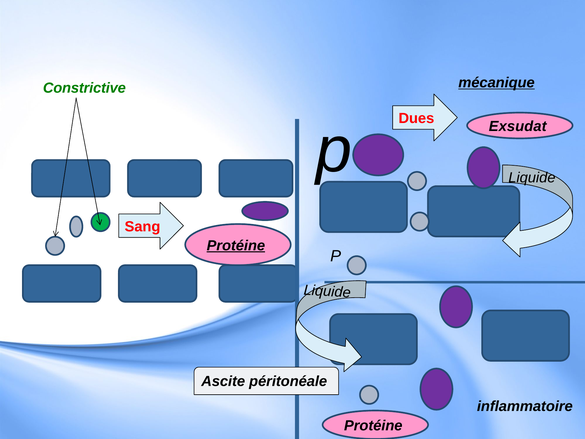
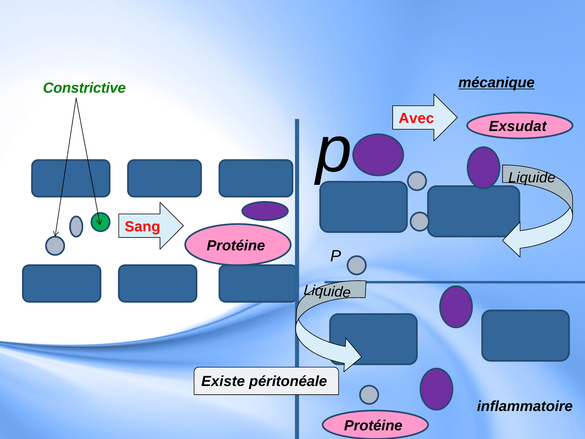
Dues: Dues -> Avec (416, 118)
Protéine underline: present -> none (236, 245)
Ascite: Ascite -> Existe (223, 381)
